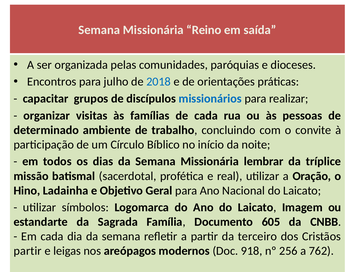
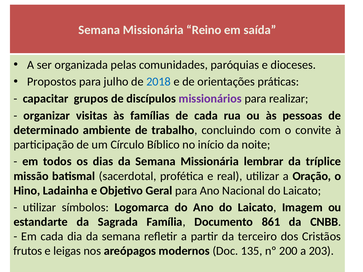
Encontros: Encontros -> Propostos (52, 82)
missionários colour: blue -> purple (210, 99)
605: 605 -> 861 (271, 222)
partir: partir -> frutos (28, 251)
918: 918 -> 135 (252, 251)
256: 256 -> 200 (288, 251)
762: 762 -> 203 (321, 251)
